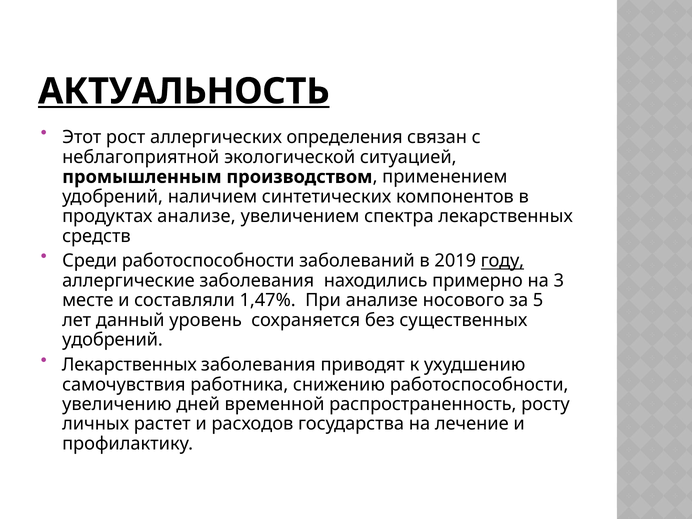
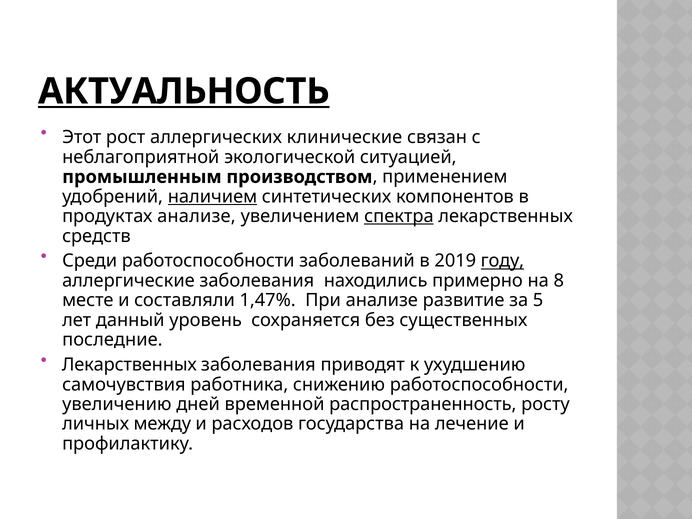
определения: определения -> клинические (344, 137)
наличием underline: none -> present (213, 197)
спектра underline: none -> present (399, 216)
3: 3 -> 8 (559, 281)
носового: носового -> развитие (464, 300)
удобрений: удобрений -> последние (112, 340)
растет: растет -> между (162, 424)
